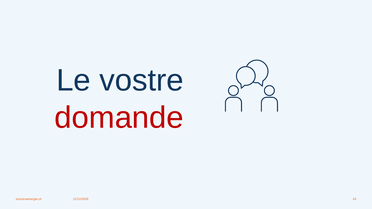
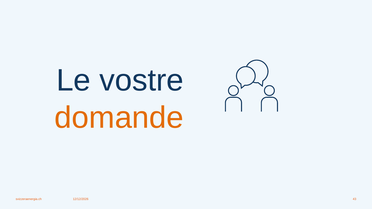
domande colour: red -> orange (119, 118)
